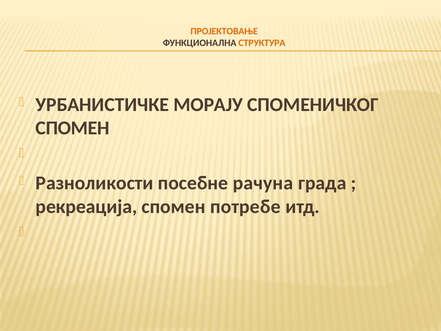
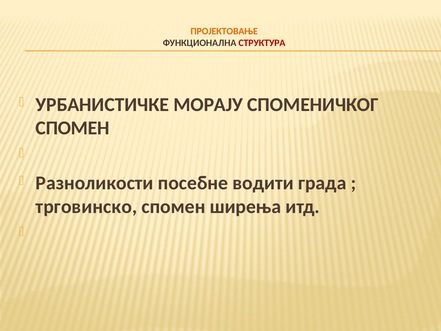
СТРУКТУРА colour: orange -> red (262, 43)
рачуна: рачуна -> водити (263, 183)
рекреација: рекреација -> трговинско (86, 207)
потребе: потребе -> ширења (245, 207)
